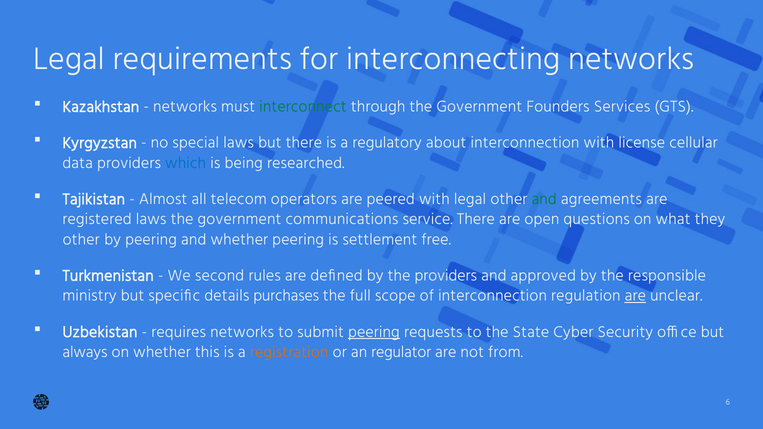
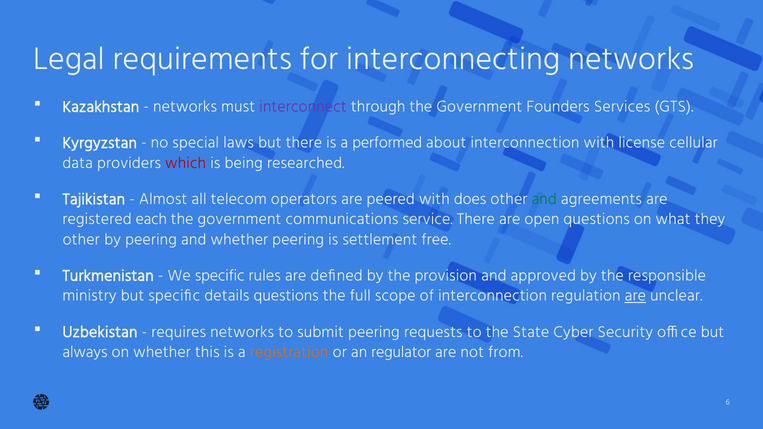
interconnect colour: green -> purple (303, 107)
regulatory: regulatory -> performed (387, 143)
which colour: blue -> red (186, 163)
with legal: legal -> does (470, 199)
registered laws: laws -> each (151, 219)
We second: second -> specific (220, 276)
the providers: providers -> provision (446, 276)
details purchases: purchases -> questions (286, 296)
peering underline: present -> none (374, 332)
